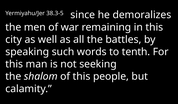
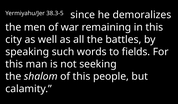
tenth: tenth -> fields (136, 52)
